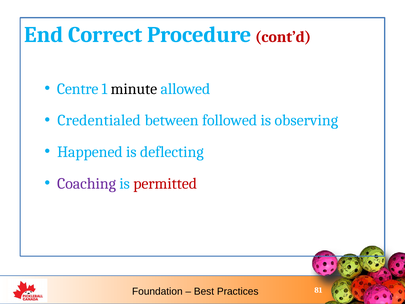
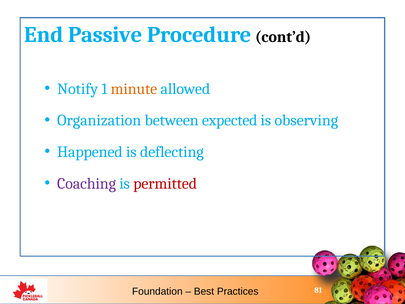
Correct: Correct -> Passive (105, 35)
cont’d colour: red -> black (283, 37)
Centre: Centre -> Notify (78, 89)
minute colour: black -> orange (134, 89)
Credentialed: Credentialed -> Organization (99, 120)
followed: followed -> expected (230, 120)
